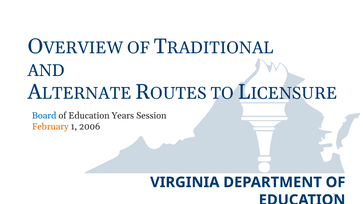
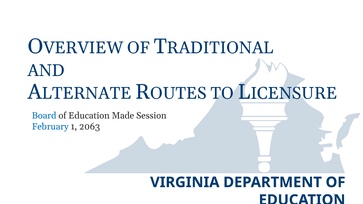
Years: Years -> Made (123, 116)
February colour: orange -> blue (50, 127)
2006: 2006 -> 2063 (90, 127)
